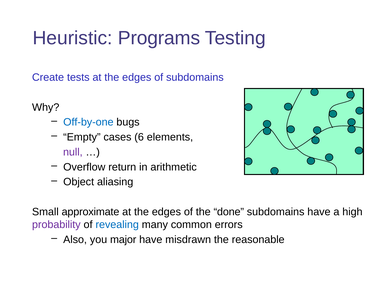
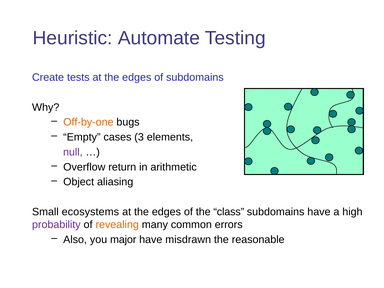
Programs: Programs -> Automate (159, 38)
Off-by-one colour: blue -> orange (88, 122)
6: 6 -> 3 (139, 137)
approximate: approximate -> ecosystems (90, 212)
done: done -> class (229, 212)
revealing colour: blue -> orange (117, 225)
